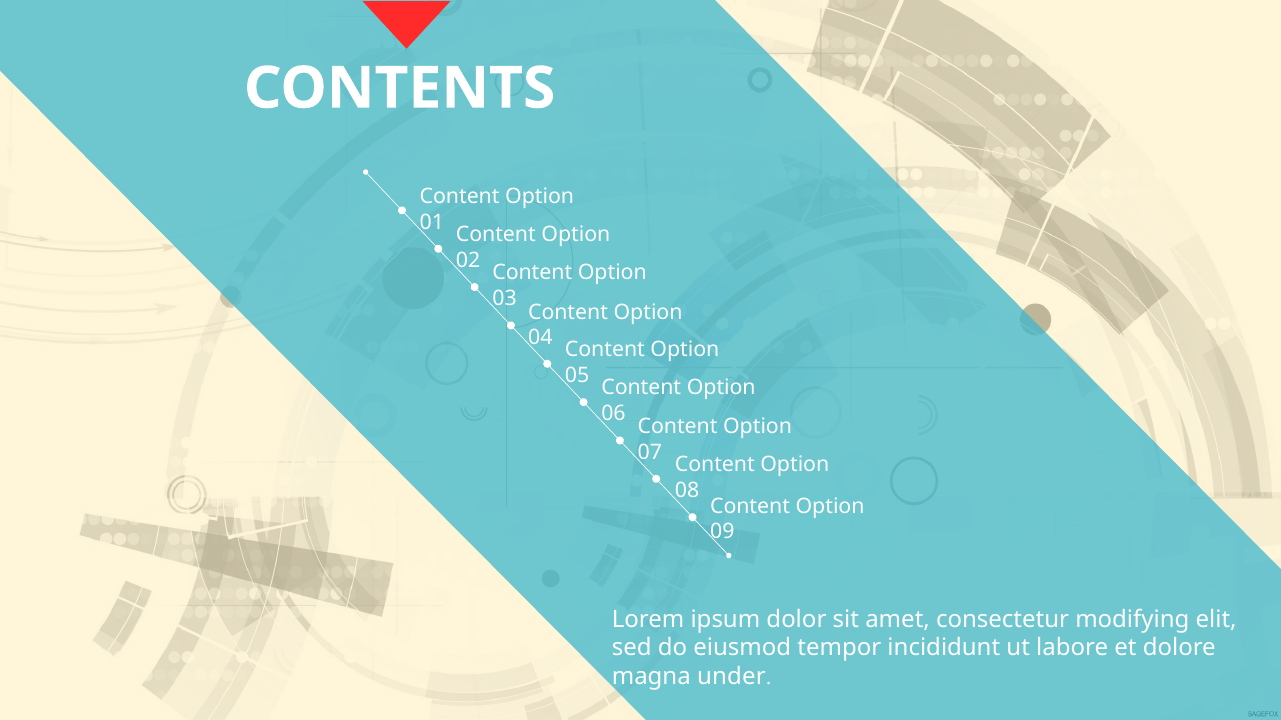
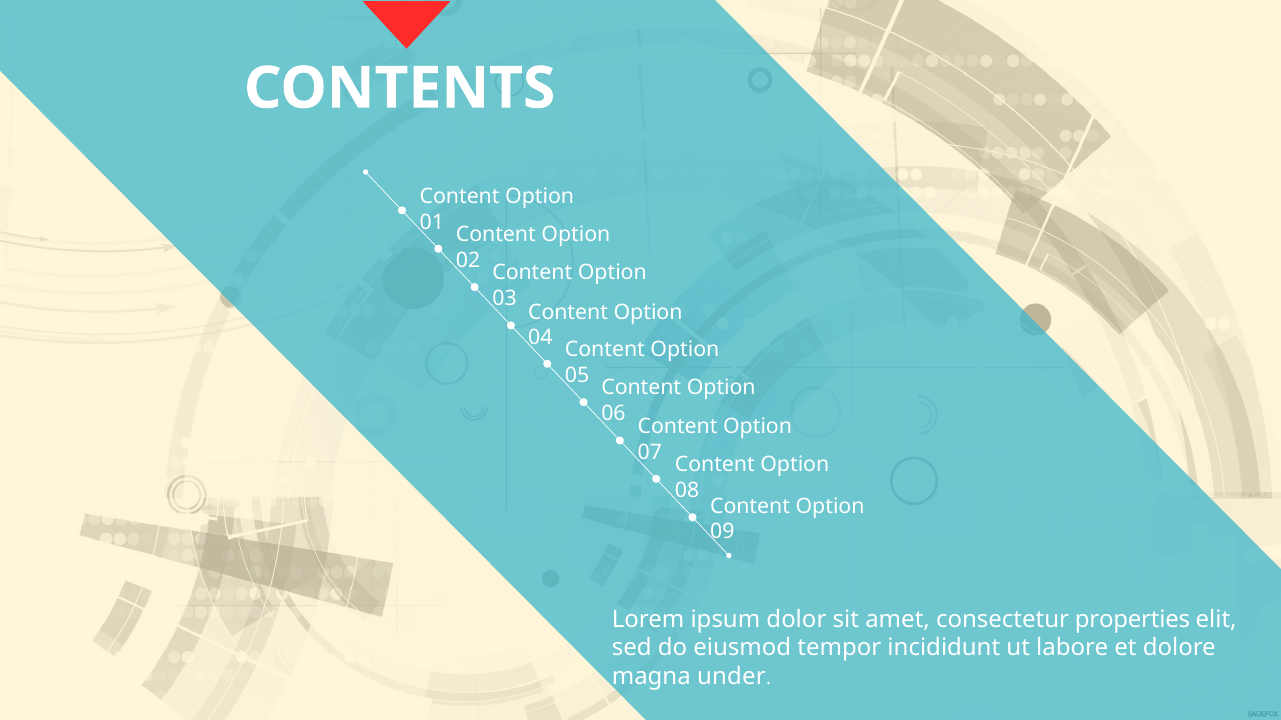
modifying: modifying -> properties (1132, 620)
